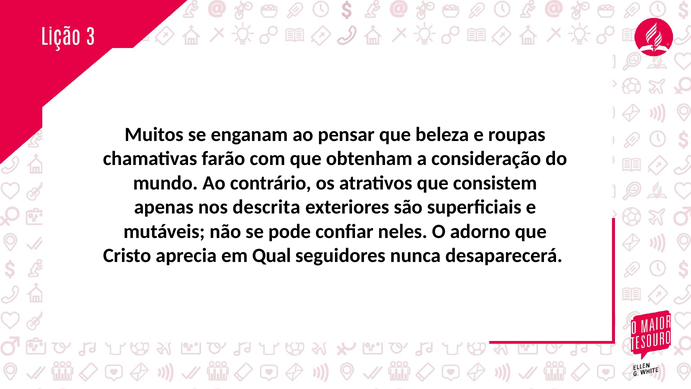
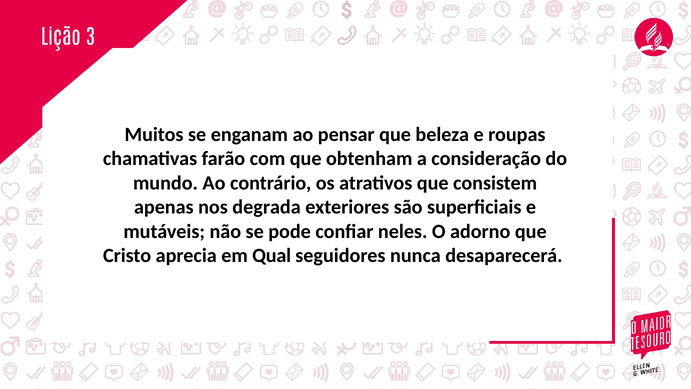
descrita: descrita -> degrada (267, 207)
